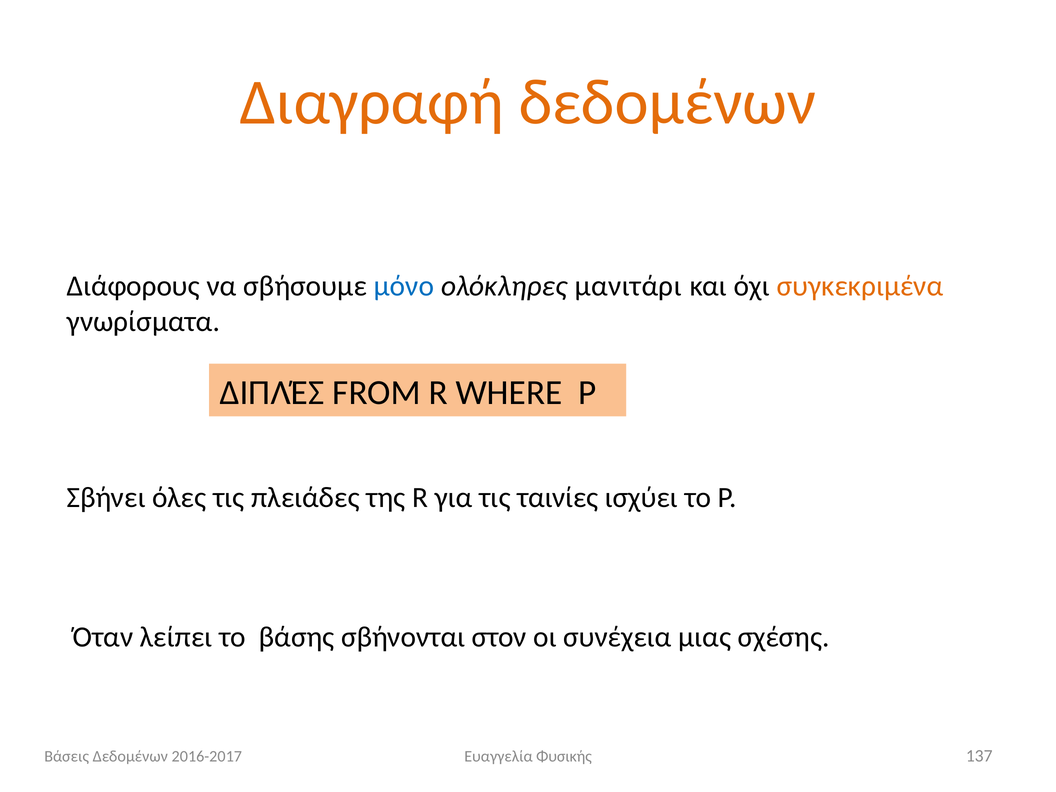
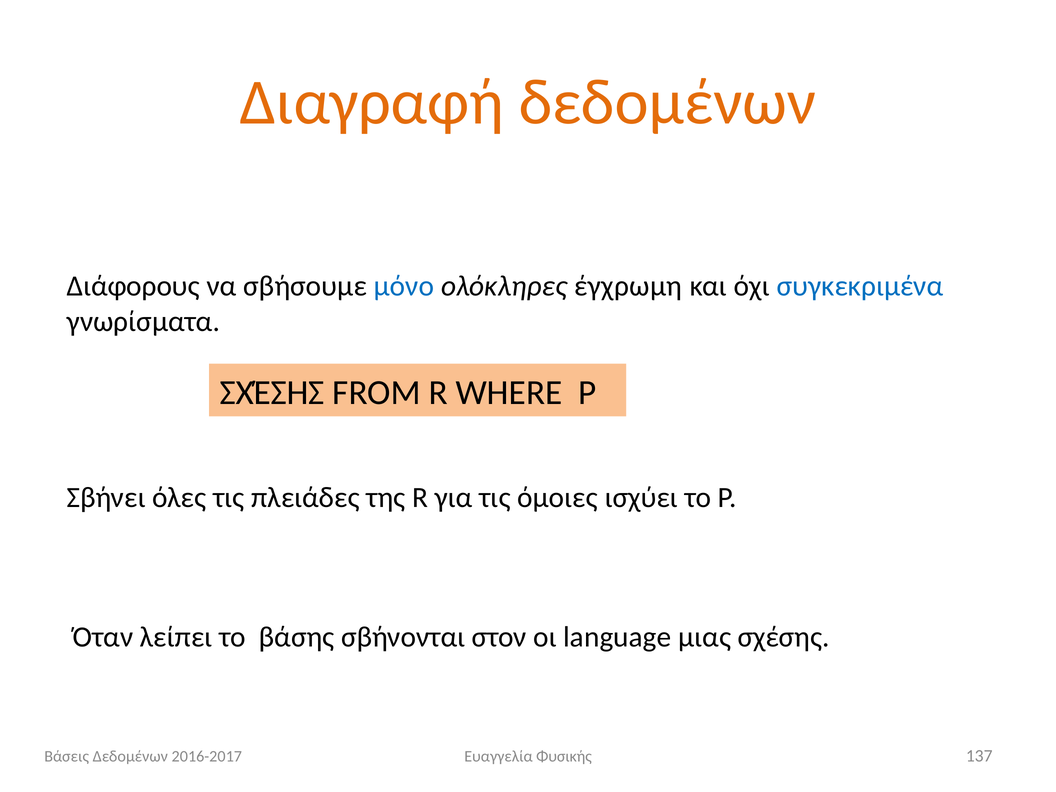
μανιτάρι: μανιτάρι -> έγχρωμη (628, 286)
συγκεκριμένα colour: orange -> blue (860, 286)
ΔΙΠΛΈΣ: ΔΙΠΛΈΣ -> ΣΧΈΣΗΣ (272, 392)
ταινίες: ταινίες -> όμοιες (558, 498)
συνέχεια: συνέχεια -> language (617, 637)
